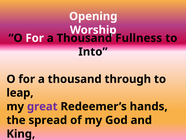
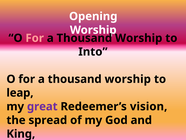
For colour: white -> pink (35, 38)
Fullness: Fullness -> Worship (139, 38)
through: through -> worship (128, 79)
hands: hands -> vision (149, 106)
